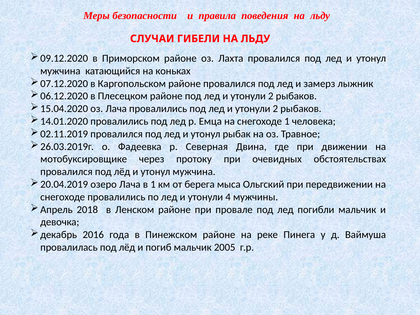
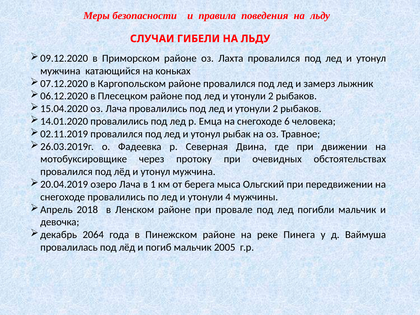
снегоходе 1: 1 -> 6 (287, 121)
2016: 2016 -> 2064 (93, 235)
